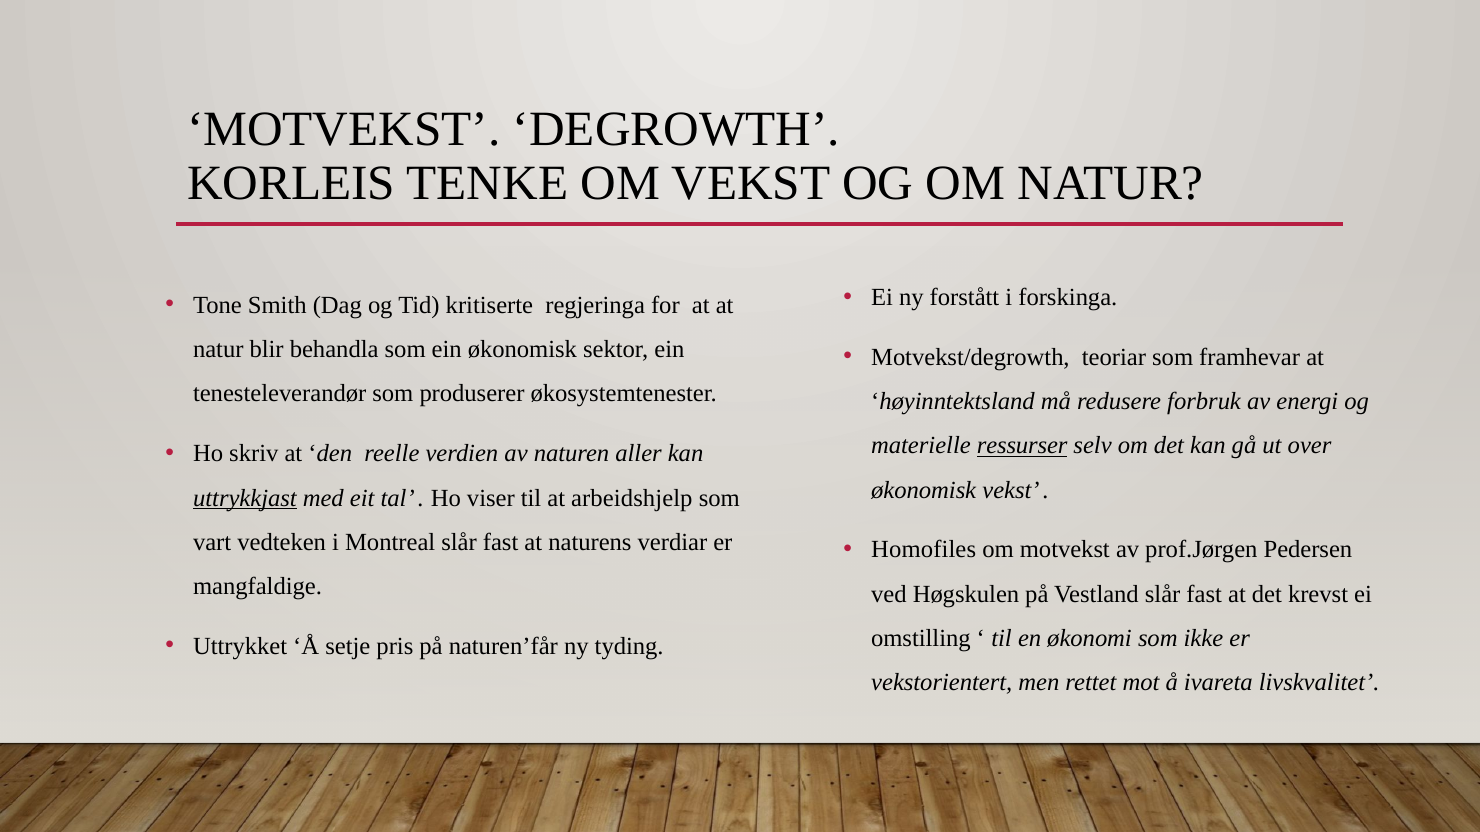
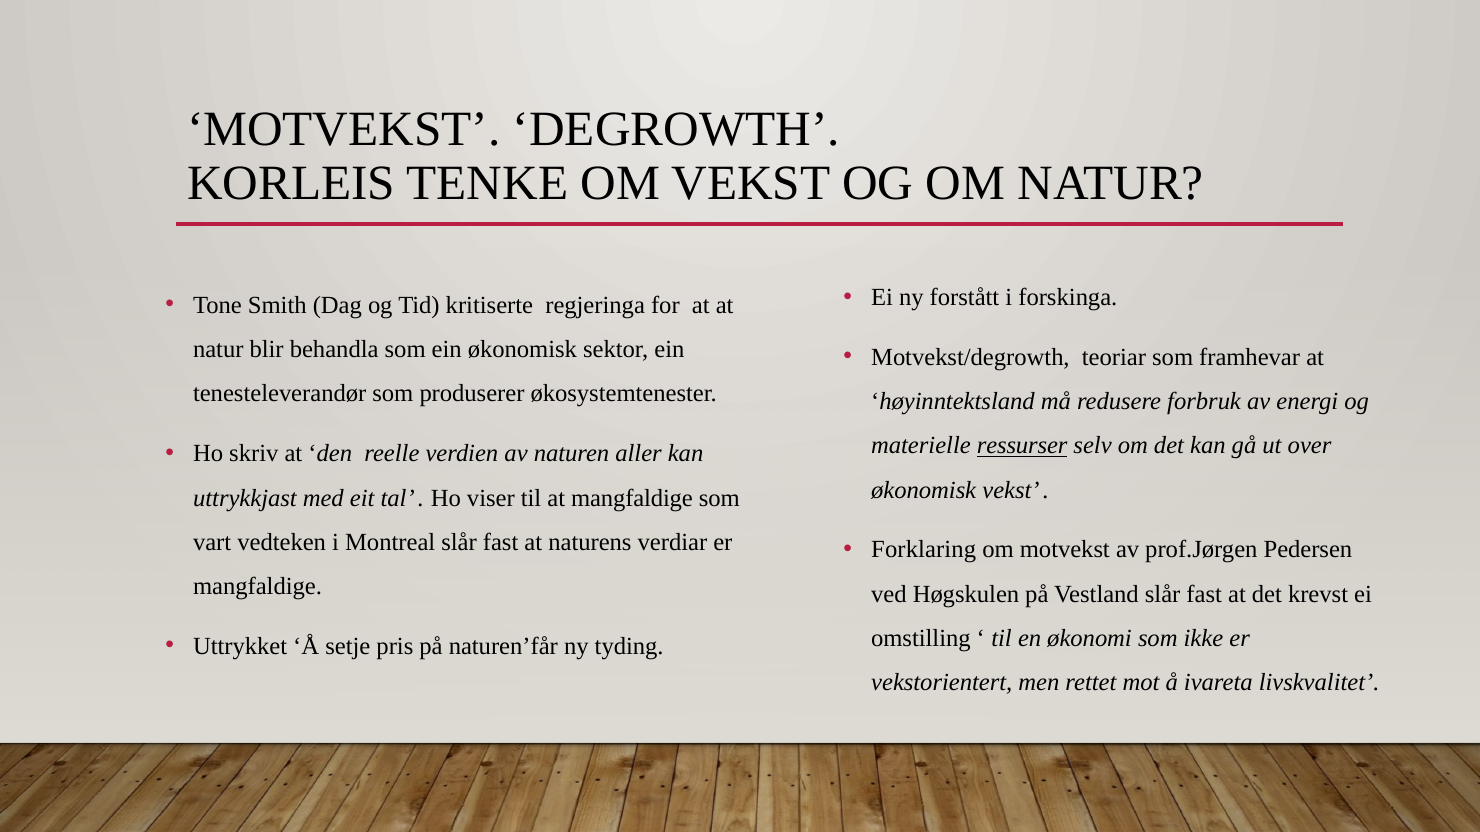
uttrykkjast underline: present -> none (245, 498)
at arbeidshjelp: arbeidshjelp -> mangfaldige (632, 498)
Homofiles: Homofiles -> Forklaring (924, 550)
